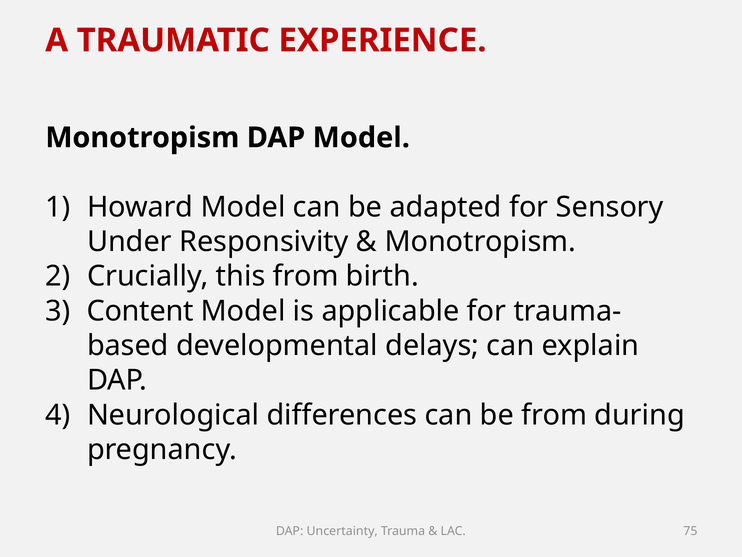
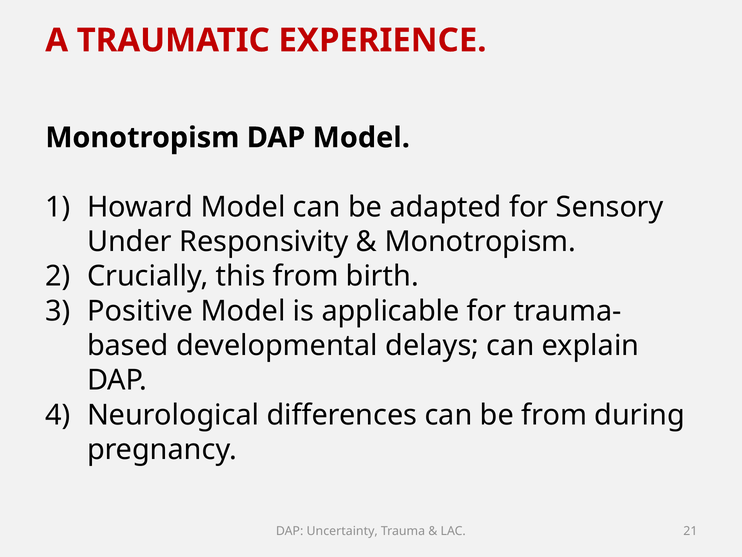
Content: Content -> Positive (140, 311)
75: 75 -> 21 (690, 530)
